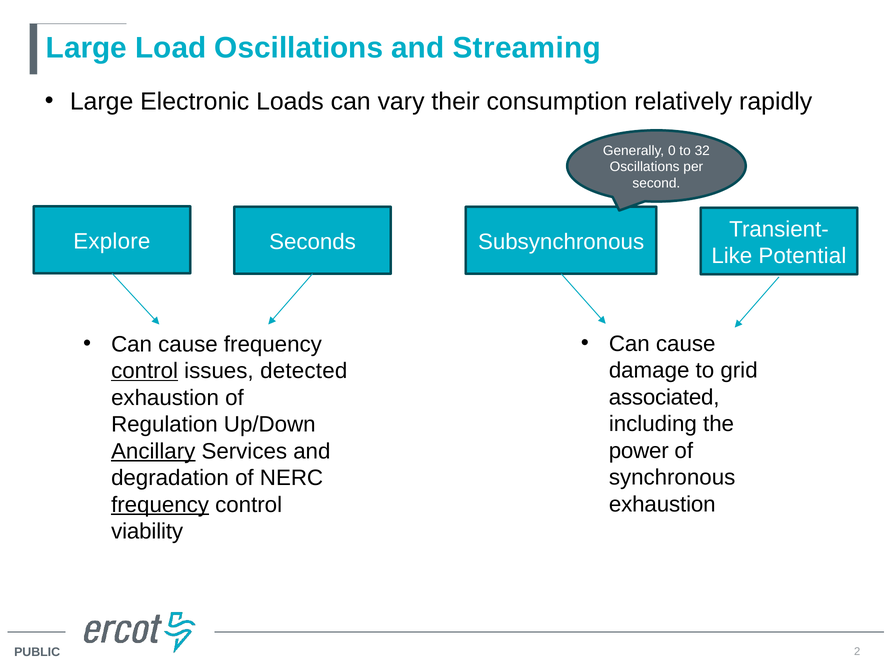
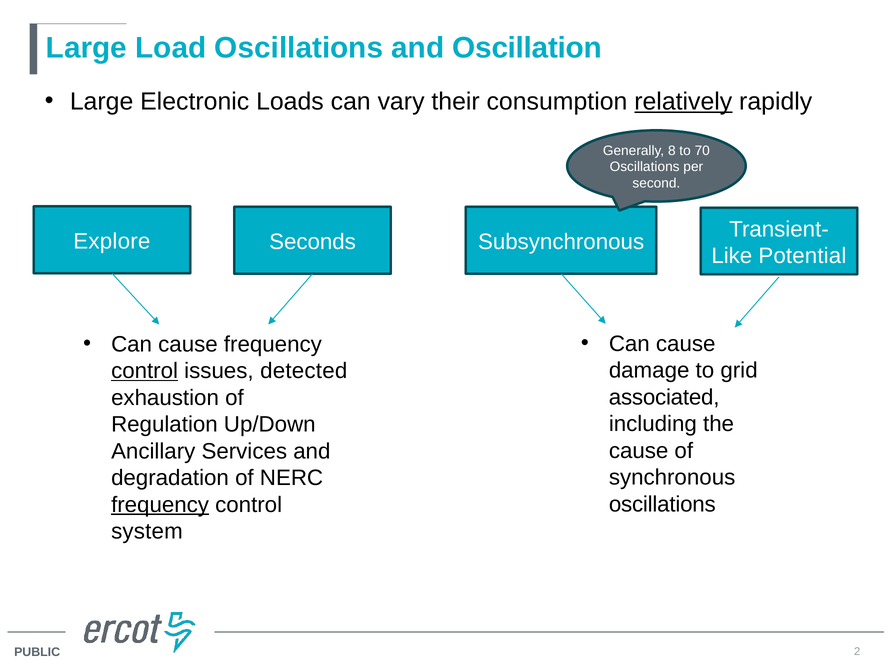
Streaming: Streaming -> Oscillation (527, 48)
relatively underline: none -> present (683, 102)
0: 0 -> 8 (672, 151)
32: 32 -> 70 (702, 151)
power: power -> cause (639, 451)
Ancillary underline: present -> none (153, 452)
exhaustion: exhaustion -> oscillations (662, 505)
viability: viability -> system (147, 532)
